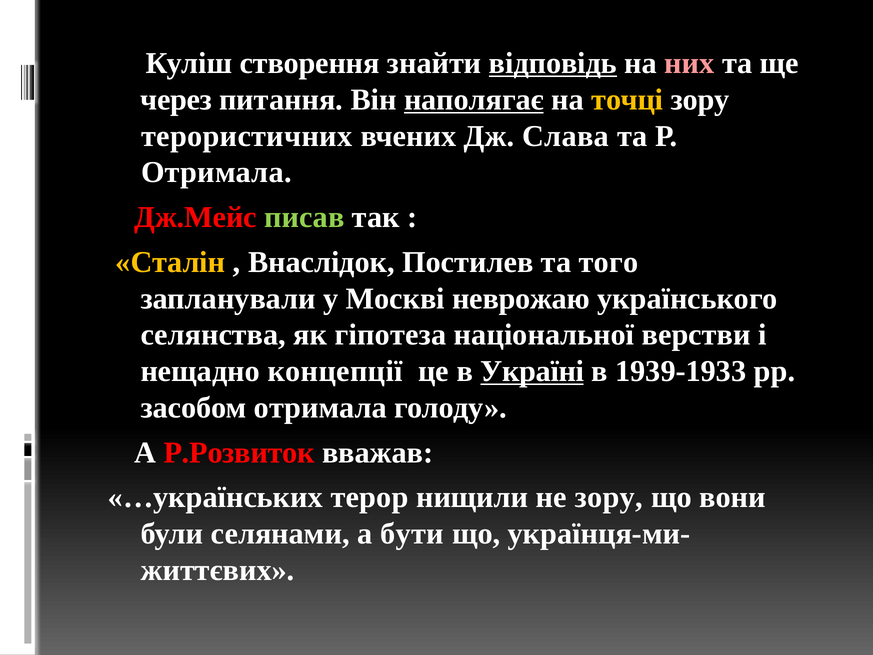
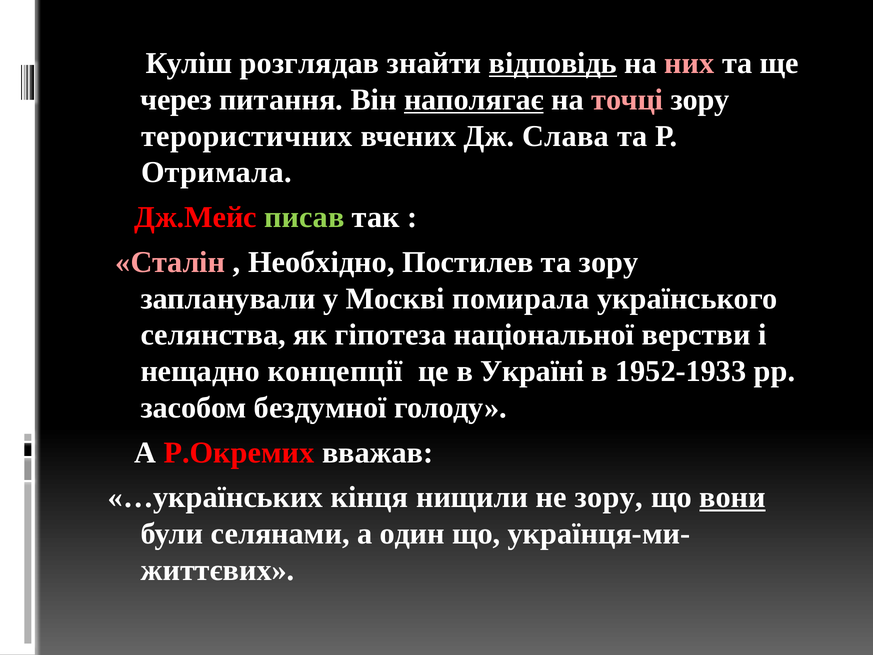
створення: створення -> розглядав (309, 63)
точці colour: yellow -> pink (627, 100)
Сталін colour: yellow -> pink (170, 262)
Внаслiдок: Внаслiдок -> Необхідно (321, 262)
та того: того -> зору (609, 262)
неврожаю: неврожаю -> помирала (521, 298)
Україні underline: present -> none (532, 371)
1939-1933: 1939-1933 -> 1952-1933 (681, 371)
засобом отримала: отримала -> бездумної (320, 407)
Р.Розвиток: Р.Розвиток -> Р.Окремих (239, 452)
терор: терор -> кінця (369, 497)
вони underline: none -> present (732, 497)
бути: бути -> один (412, 534)
